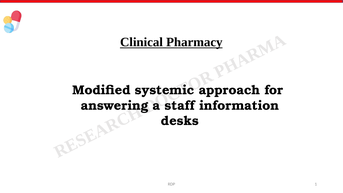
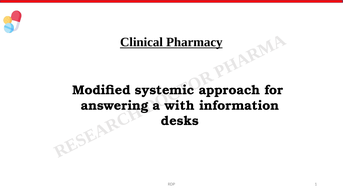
staff: staff -> with (180, 105)
